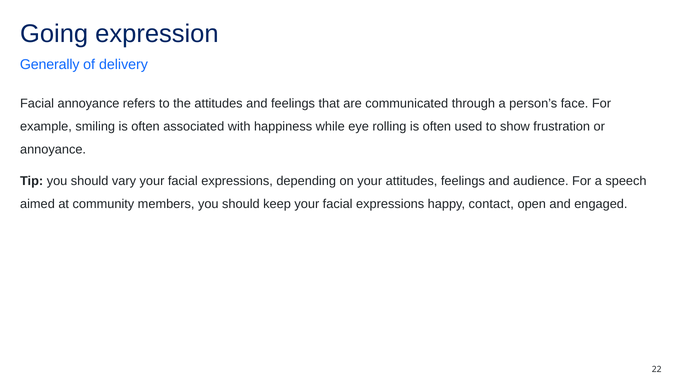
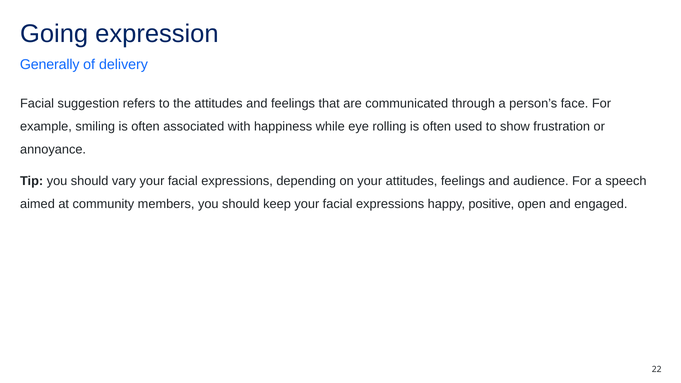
Facial annoyance: annoyance -> suggestion (88, 104)
contact: contact -> positive (491, 204)
